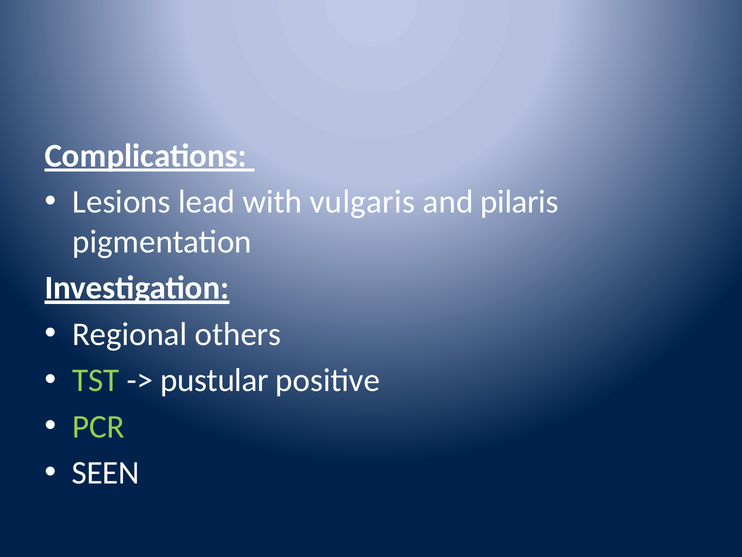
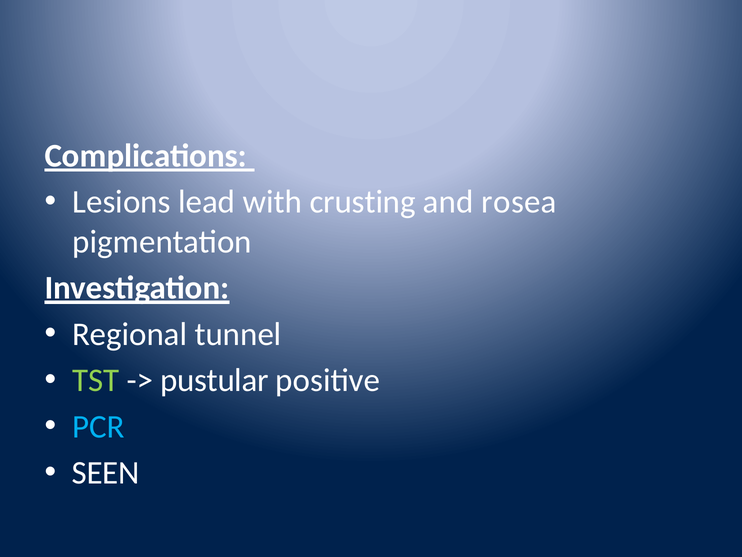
vulgaris: vulgaris -> crusting (363, 202)
pilaris: pilaris -> rosea (519, 202)
others: others -> tunnel (238, 334)
PCR colour: light green -> light blue (99, 426)
